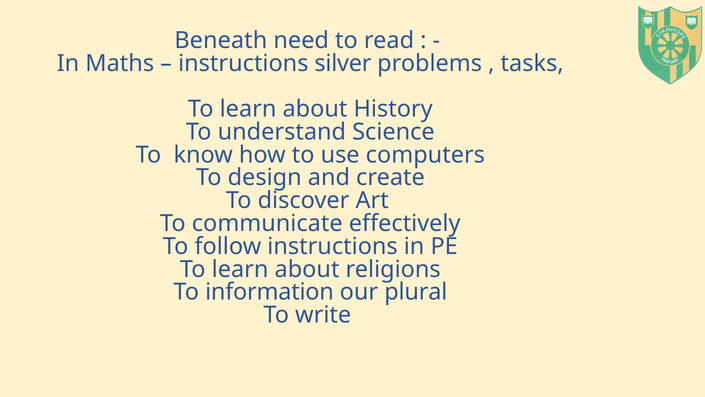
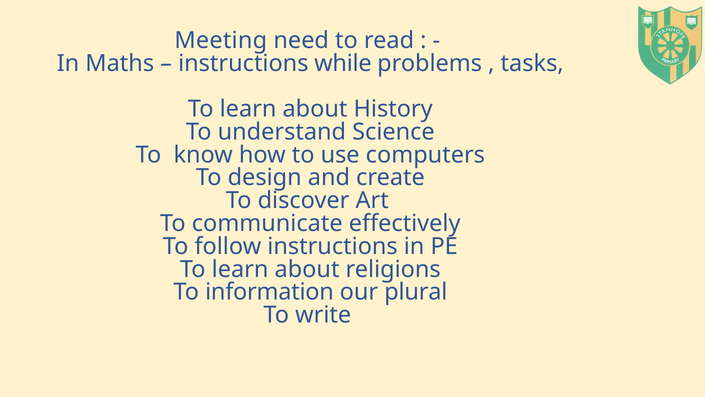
Beneath: Beneath -> Meeting (221, 40)
silver: silver -> while (343, 63)
